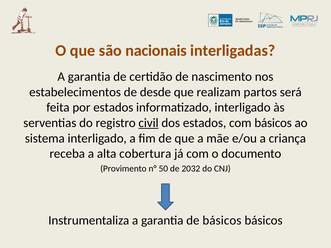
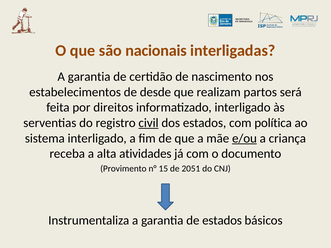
por estados: estados -> direitos (113, 108)
com básicos: básicos -> política (273, 123)
e/ou underline: none -> present (244, 138)
cobertura: cobertura -> atividades (145, 154)
50: 50 -> 15 (163, 169)
2032: 2032 -> 2051 (191, 169)
de básicos: básicos -> estados (222, 221)
